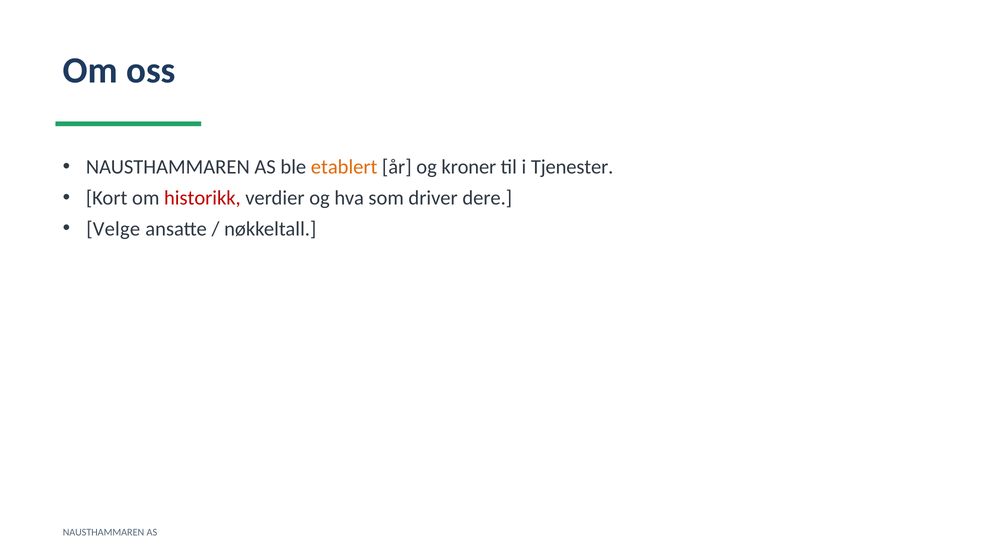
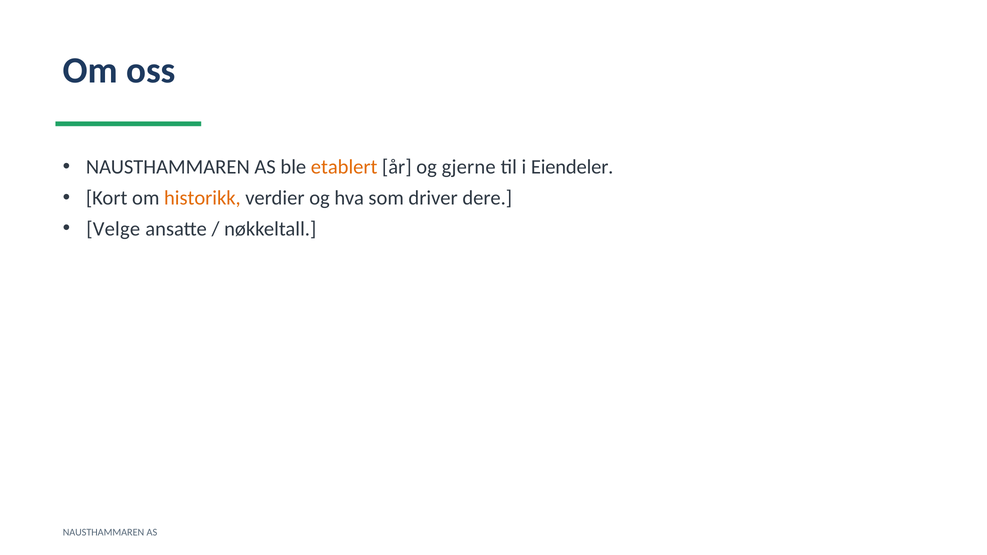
kroner: kroner -> gjerne (469, 167)
Tjenester: Tjenester -> Eiendeler (572, 167)
historikk colour: red -> orange (202, 198)
